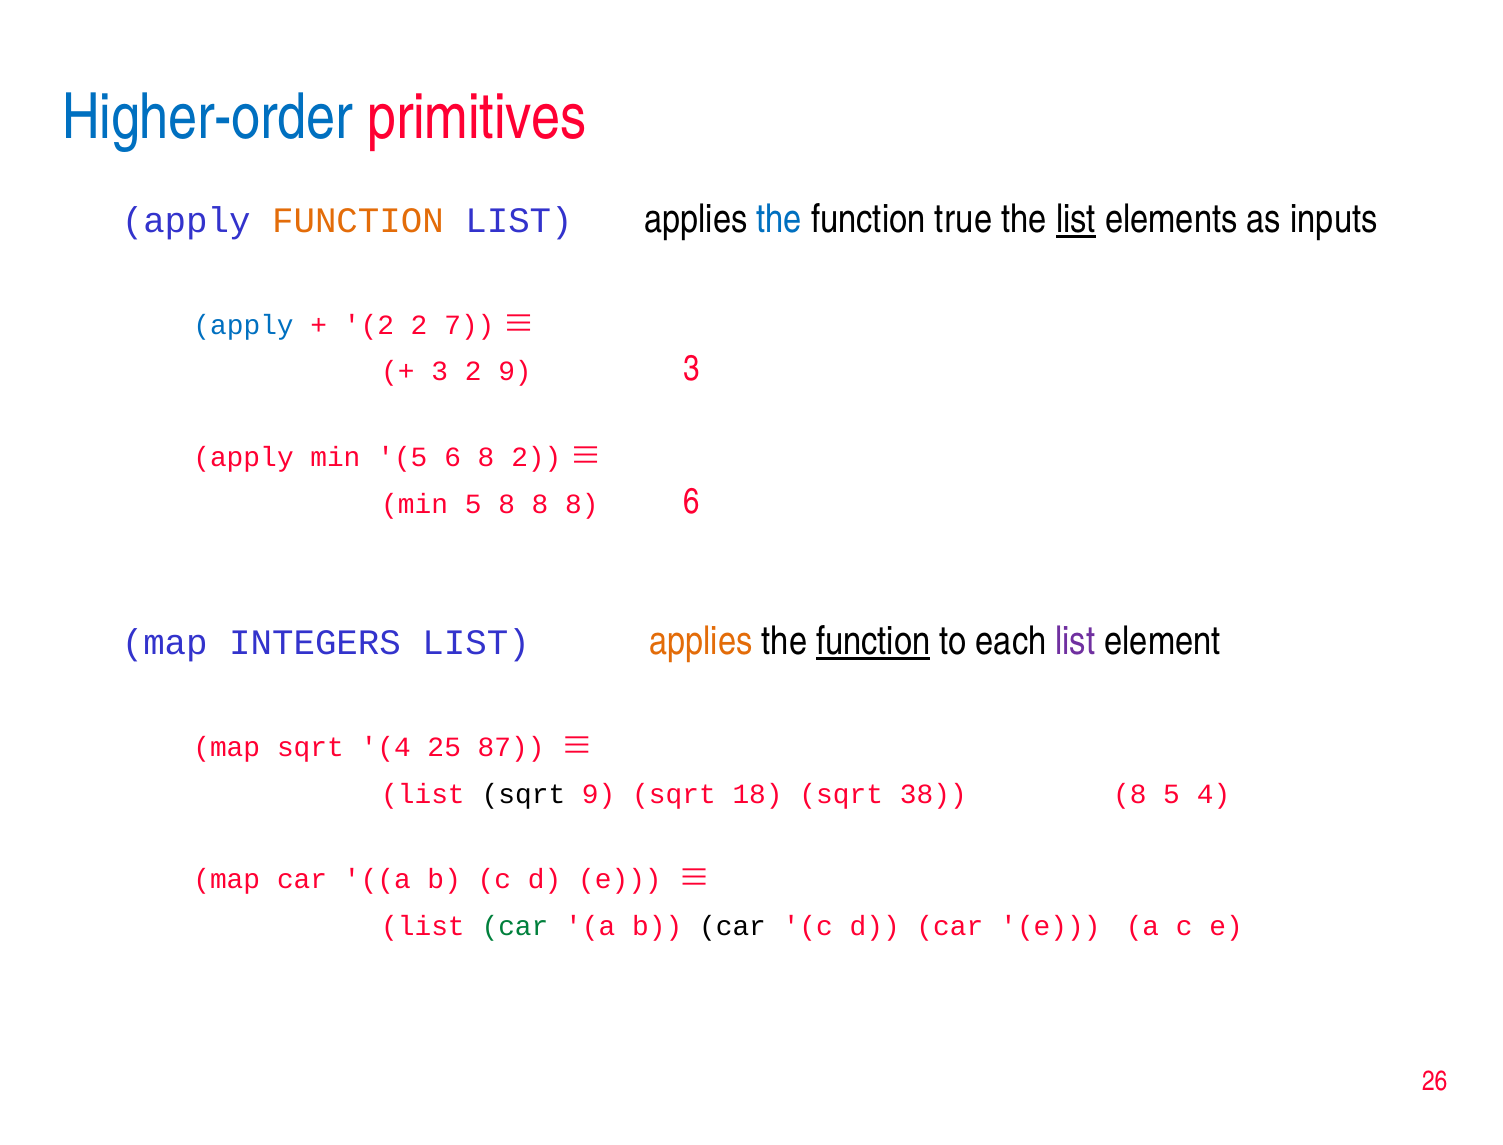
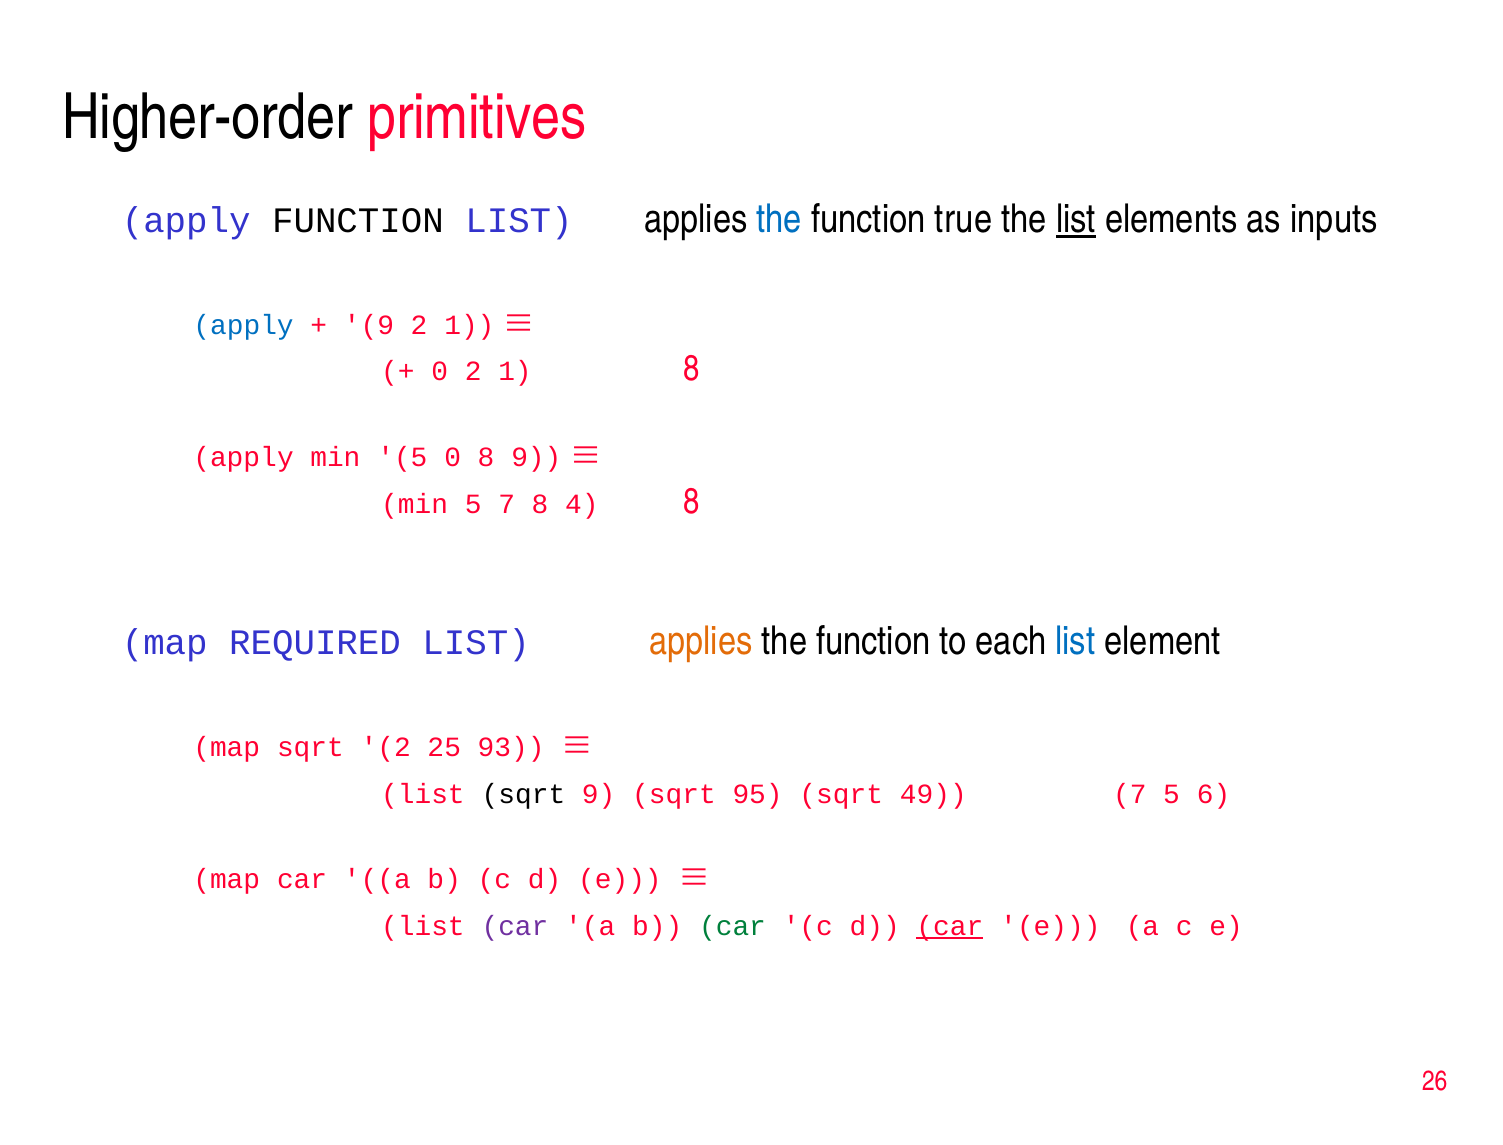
Higher-order colour: blue -> black (207, 118)
FUNCTION colour: orange -> black (358, 221)
2: 2 -> 9 (369, 325)
7: 7 -> 1 (469, 325)
3: 3 -> 0 (440, 372)
9: 9 -> 1 (515, 372)
3: 3 -> 8 (692, 369)
5 6: 6 -> 0 (453, 457)
8 2: 2 -> 9 (536, 457)
5 8: 8 -> 7 (507, 504)
8: 8 -> 4 (582, 504)
6: 6 -> 8 (692, 501)
INTEGERS: INTEGERS -> REQUIRED (315, 643)
function underline: present -> none (873, 642)
list colour: purple -> blue (1075, 642)
sqrt 4: 4 -> 2 (386, 747)
87: 87 -> 93 (511, 747)
18: 18 -> 95 (758, 794)
38: 38 -> 49 (933, 794)
8: 8 -> 7 (1130, 794)
5 4: 4 -> 6 (1214, 794)
car colour: green -> purple (515, 926)
car colour: black -> green (733, 926)
car underline: none -> present (950, 926)
